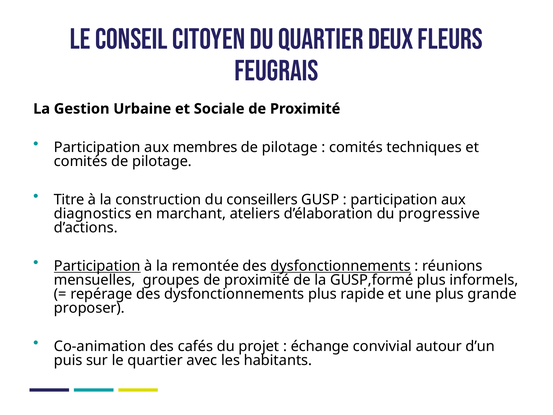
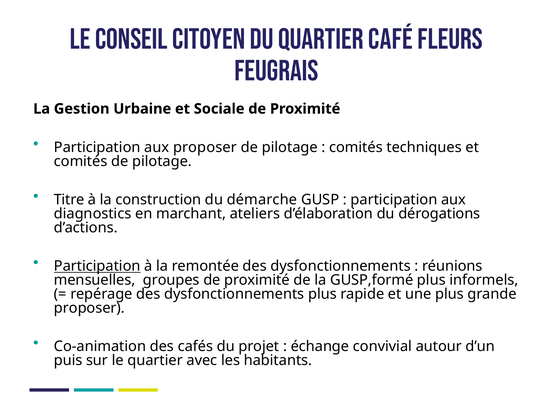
Deux: Deux -> Café (390, 39)
aux membres: membres -> proposer (205, 147)
conseillers: conseillers -> démarche (262, 199)
progressive: progressive -> dérogations (439, 213)
dysfonctionnements underline: present -> none (341, 266)
